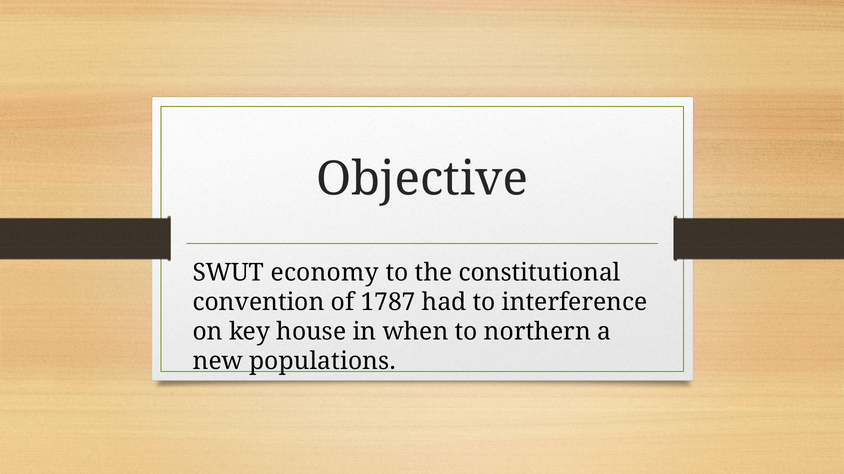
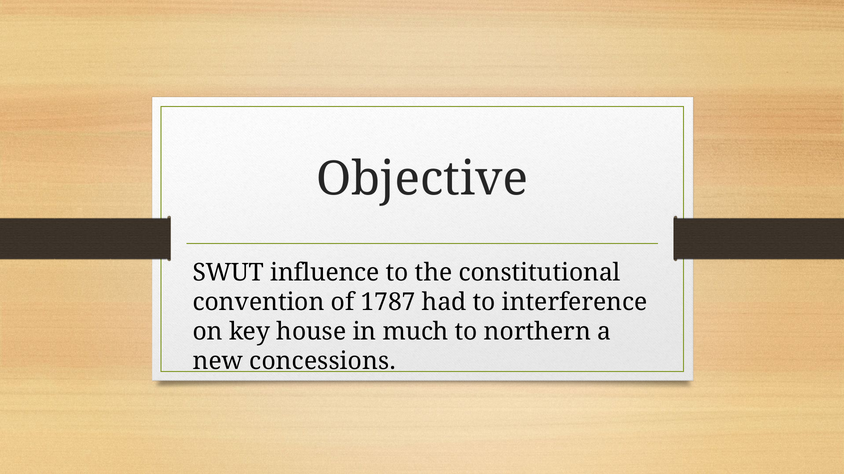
economy: economy -> influence (325, 273)
when: when -> much (416, 332)
populations: populations -> concessions (322, 362)
